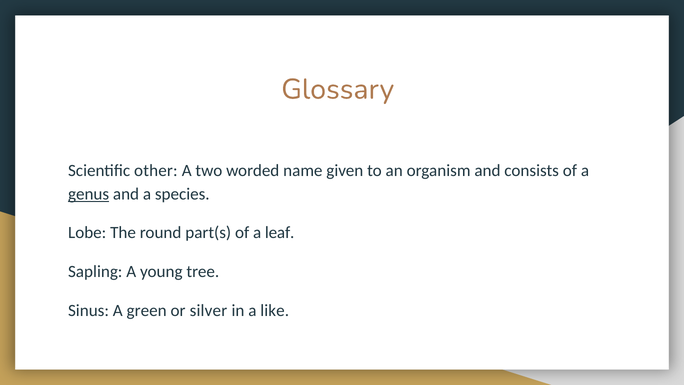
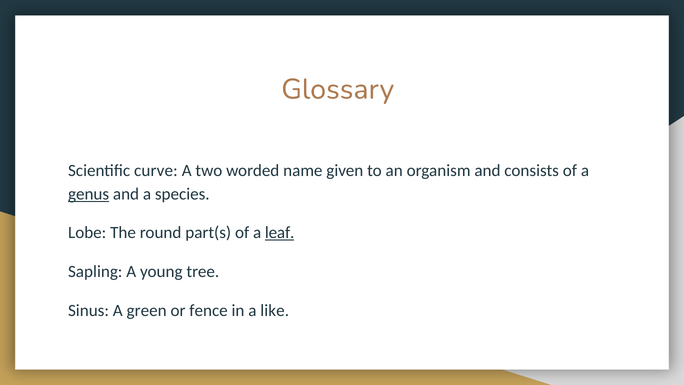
other: other -> curve (156, 170)
leaf underline: none -> present (280, 233)
silver: silver -> fence (209, 310)
